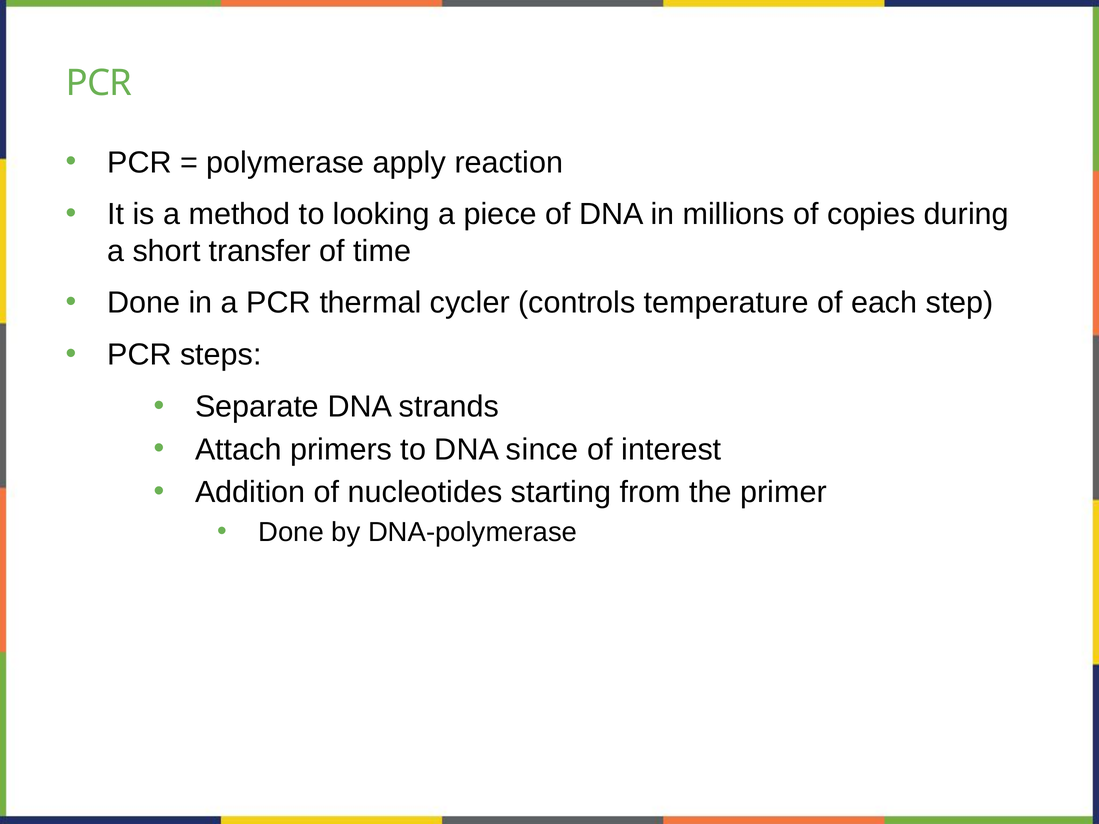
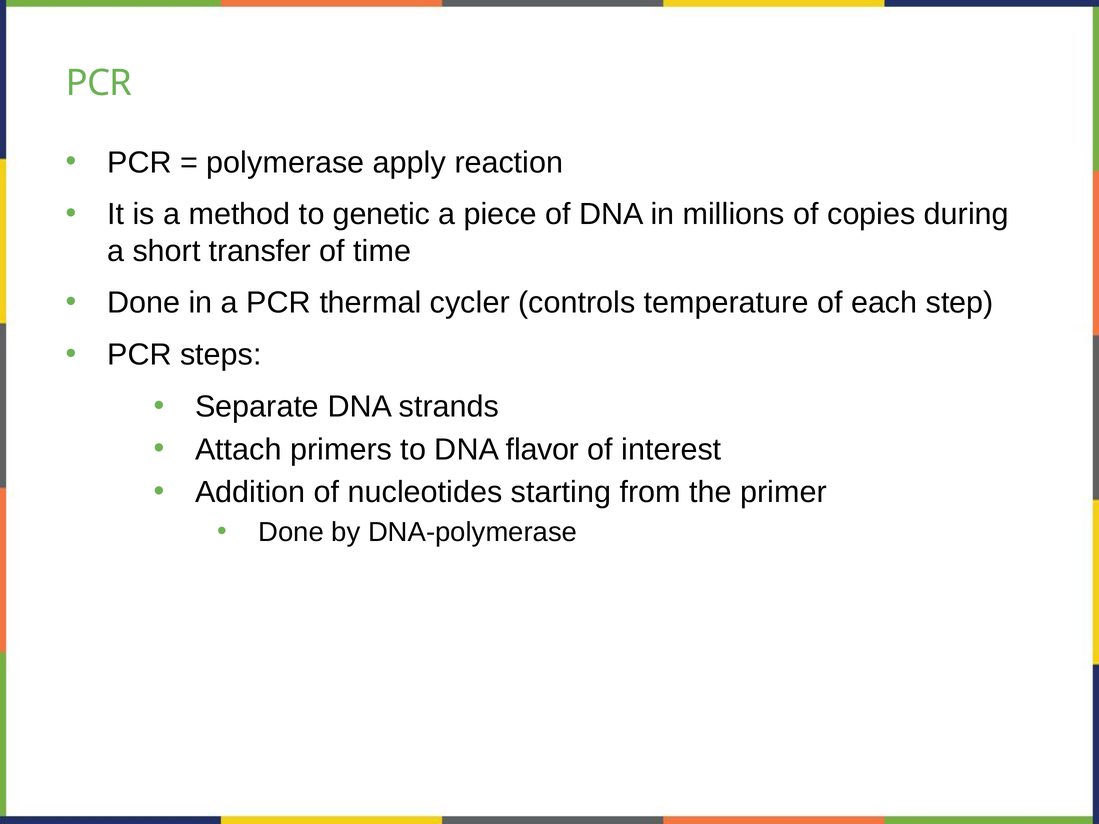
looking: looking -> genetic (381, 214)
since: since -> flavor (542, 450)
